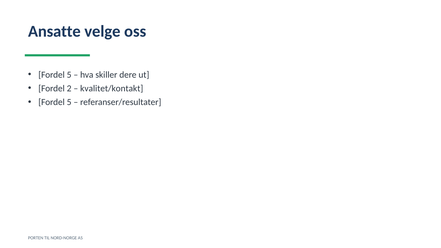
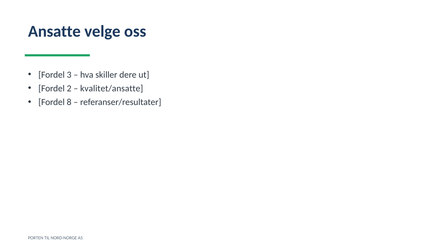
5: 5 -> 3 (69, 75)
kvalitet/kontakt: kvalitet/kontakt -> kvalitet/ansatte (112, 88)
5: 5 -> 8 (69, 102)
